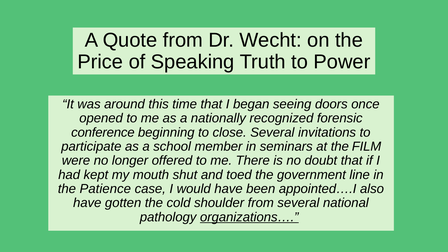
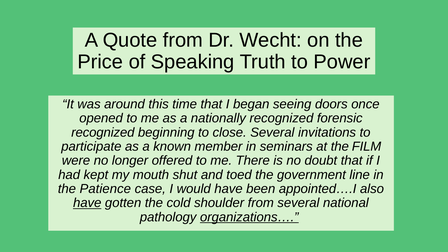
conference: conference -> recognized (103, 132)
school: school -> known (172, 147)
have underline: none -> present (87, 203)
